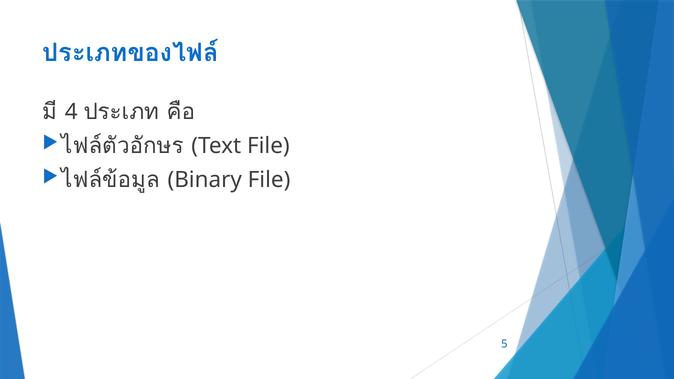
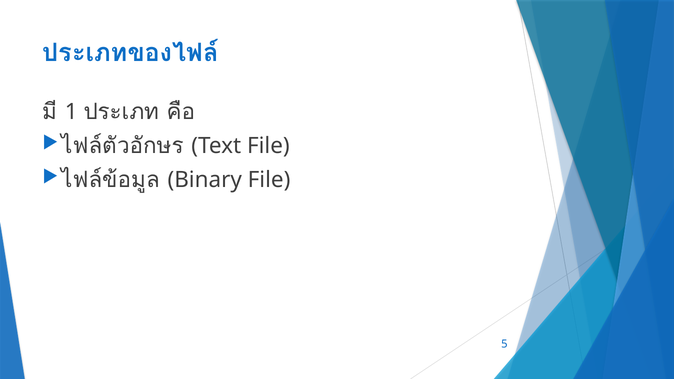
4: 4 -> 1 (71, 112)
